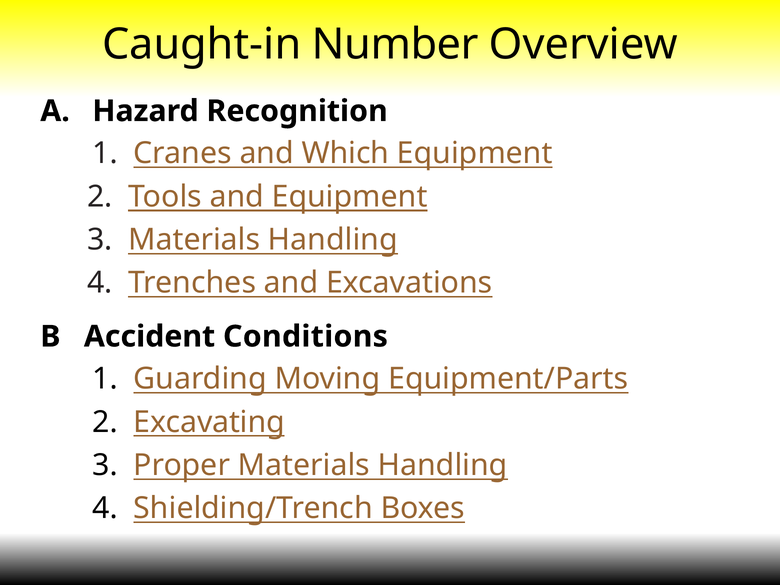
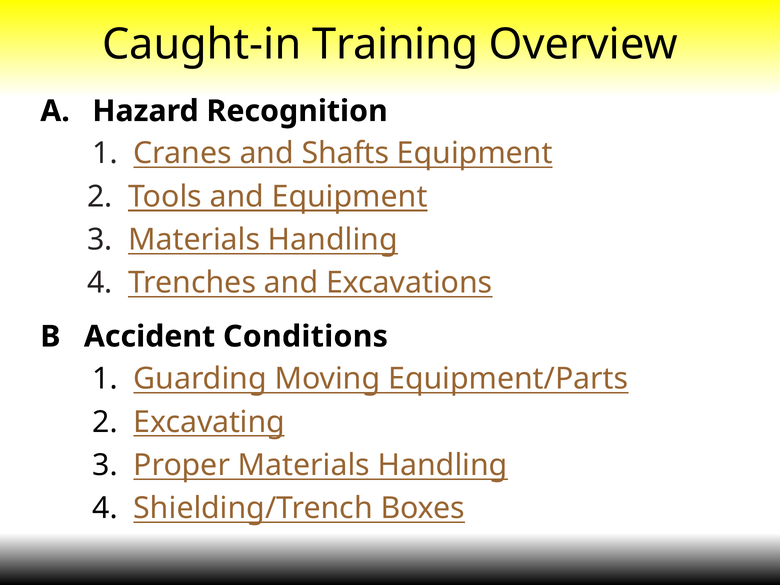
Number: Number -> Training (395, 45)
Which: Which -> Shafts (345, 153)
